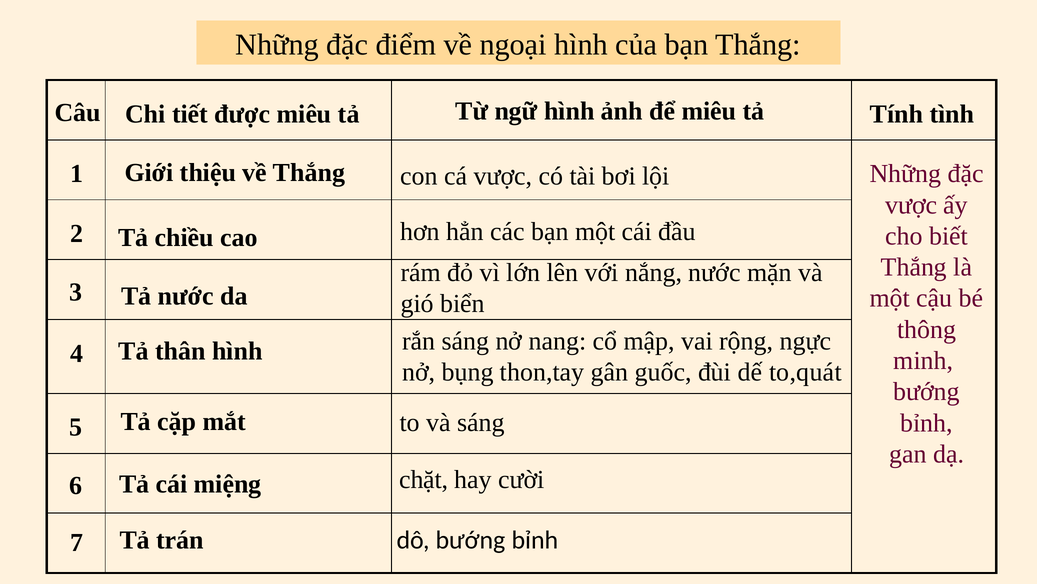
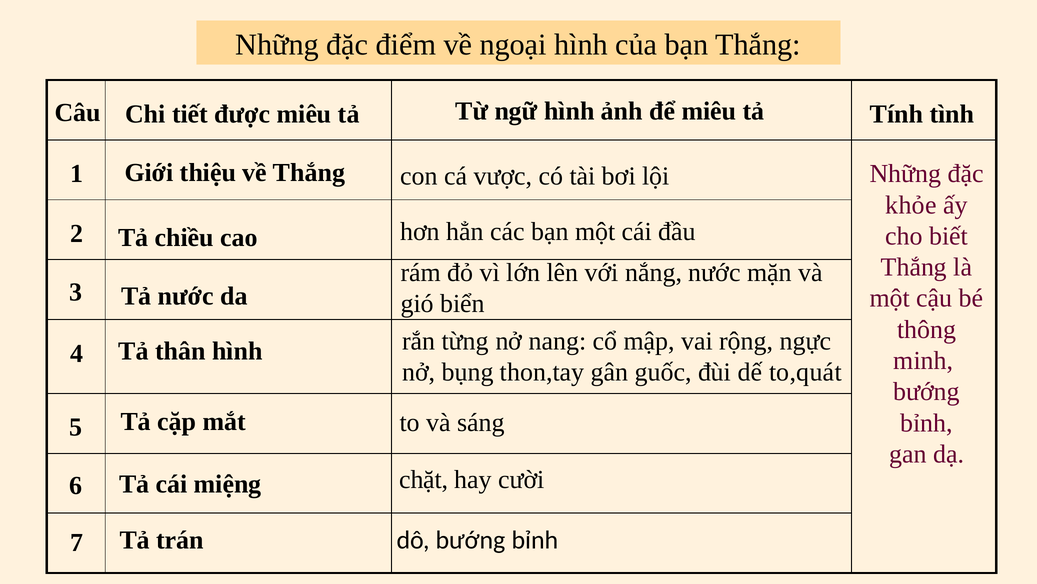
vược: vược -> khỏe (911, 205)
rắn sáng: sáng -> từng (465, 341)
